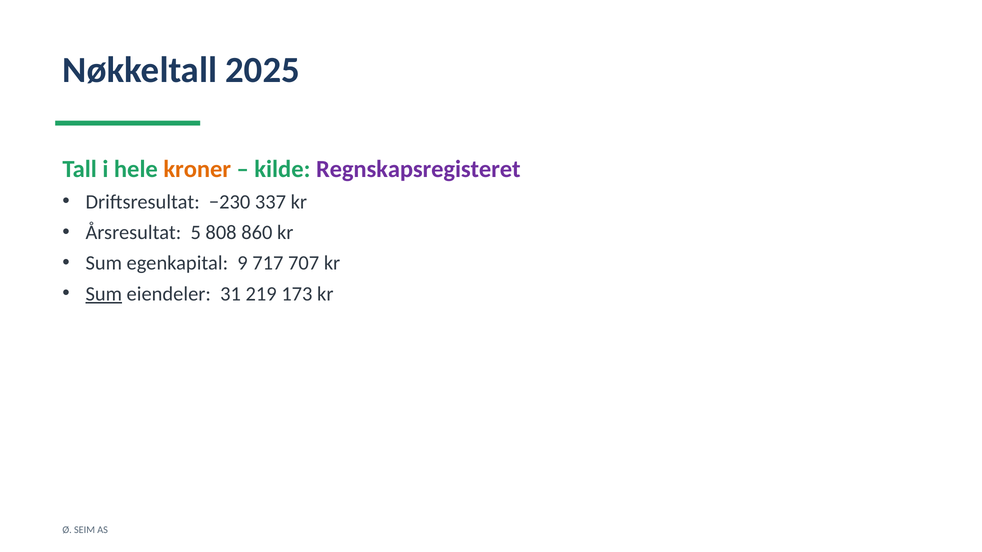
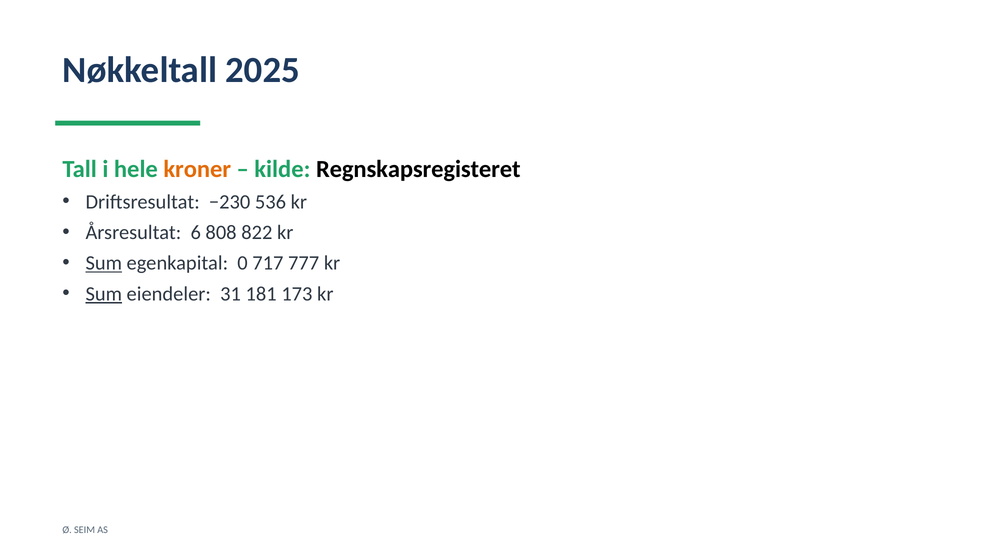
Regnskapsregisteret colour: purple -> black (418, 169)
337: 337 -> 536 (270, 202)
5: 5 -> 6 (196, 233)
860: 860 -> 822 (257, 233)
Sum underline: none -> present (104, 263)
9: 9 -> 0 (243, 263)
707: 707 -> 777 (304, 263)
219: 219 -> 181 (261, 294)
